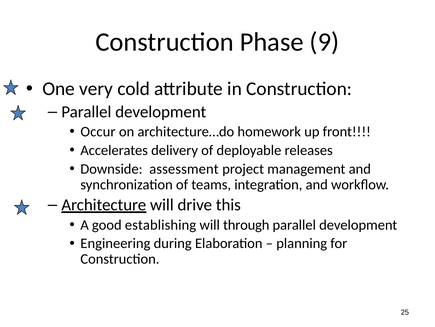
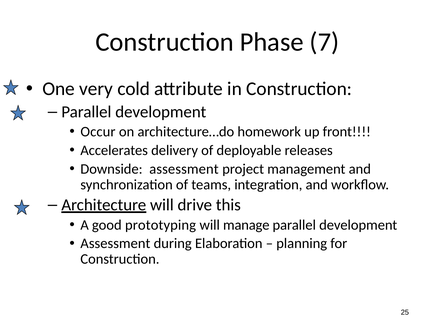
9: 9 -> 7 (324, 42)
establishing: establishing -> prototyping (161, 224)
through: through -> manage (246, 224)
Engineering: Engineering -> Assessment (115, 243)
